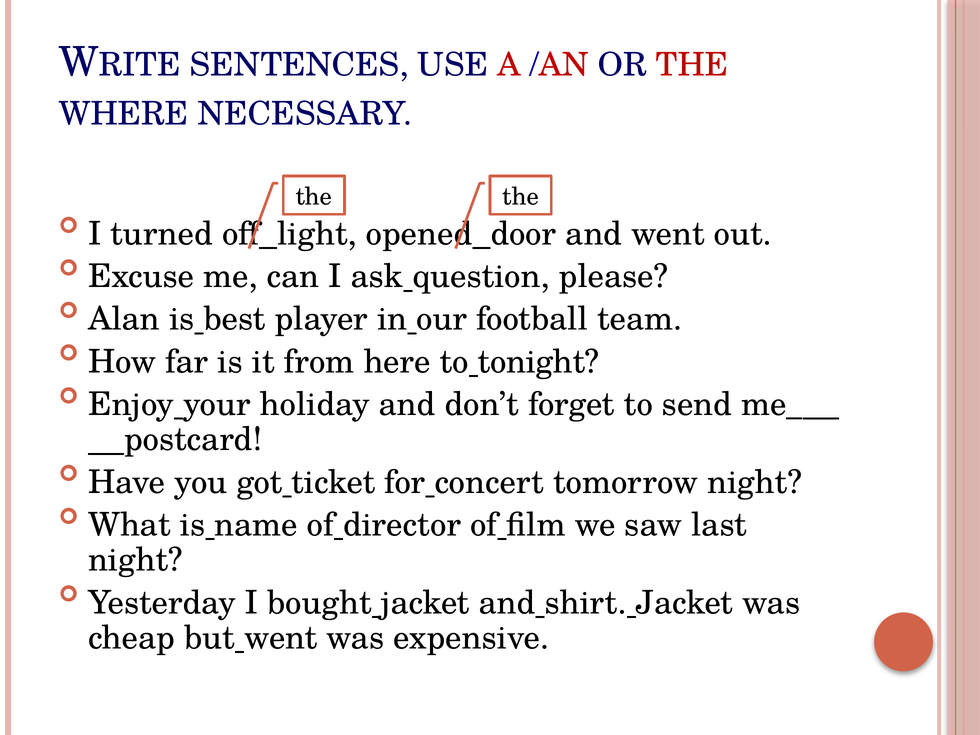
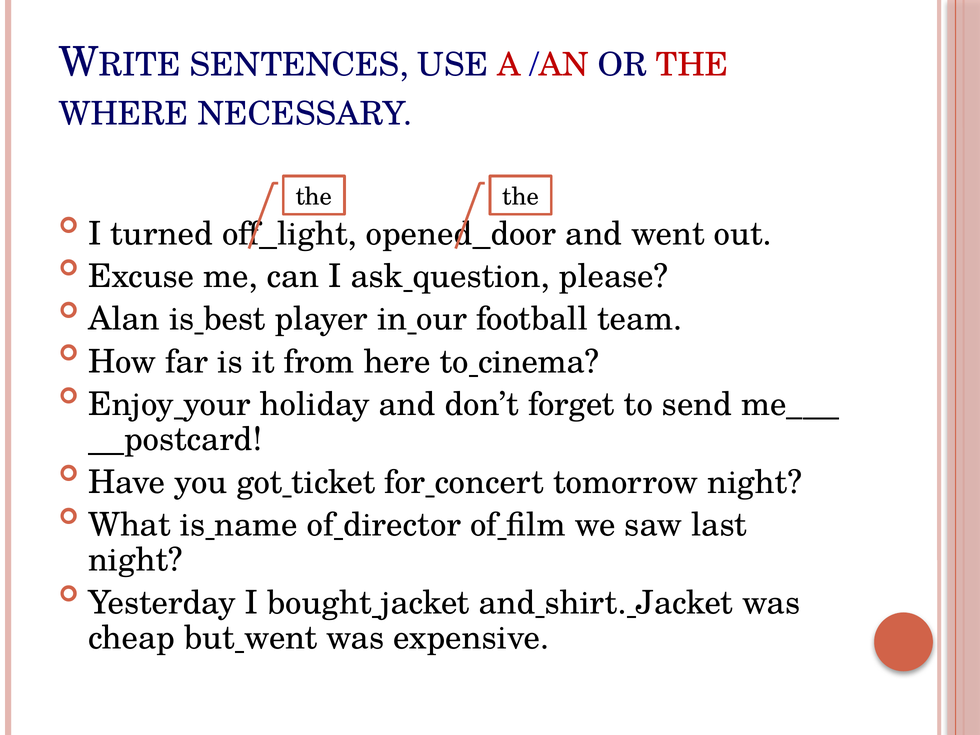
tonight: tonight -> cinema (539, 362)
